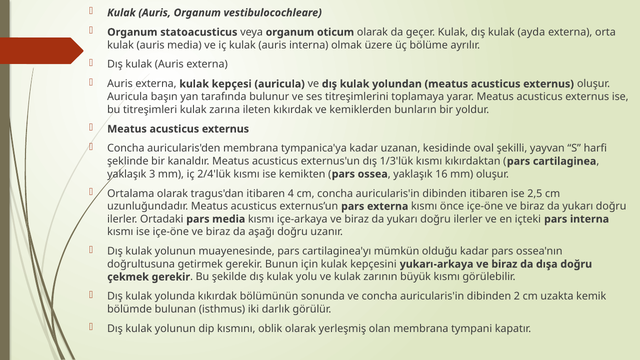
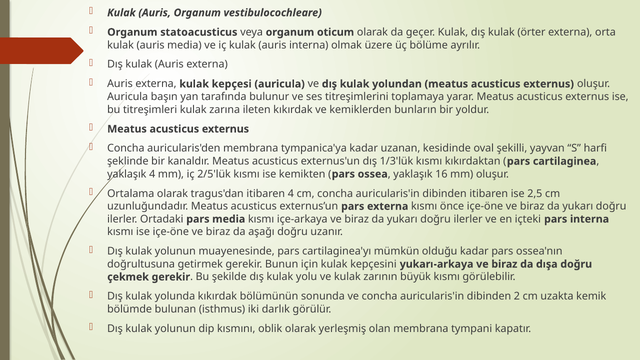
ayda: ayda -> örter (531, 32)
yaklaşık 3: 3 -> 4 (152, 174)
2/4'lük: 2/4'lük -> 2/5'lük (214, 174)
